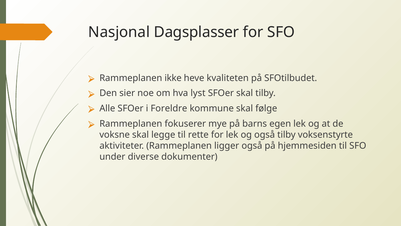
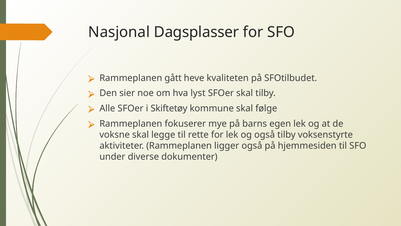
ikke: ikke -> gått (173, 78)
Foreldre: Foreldre -> Skiftetøy (169, 108)
